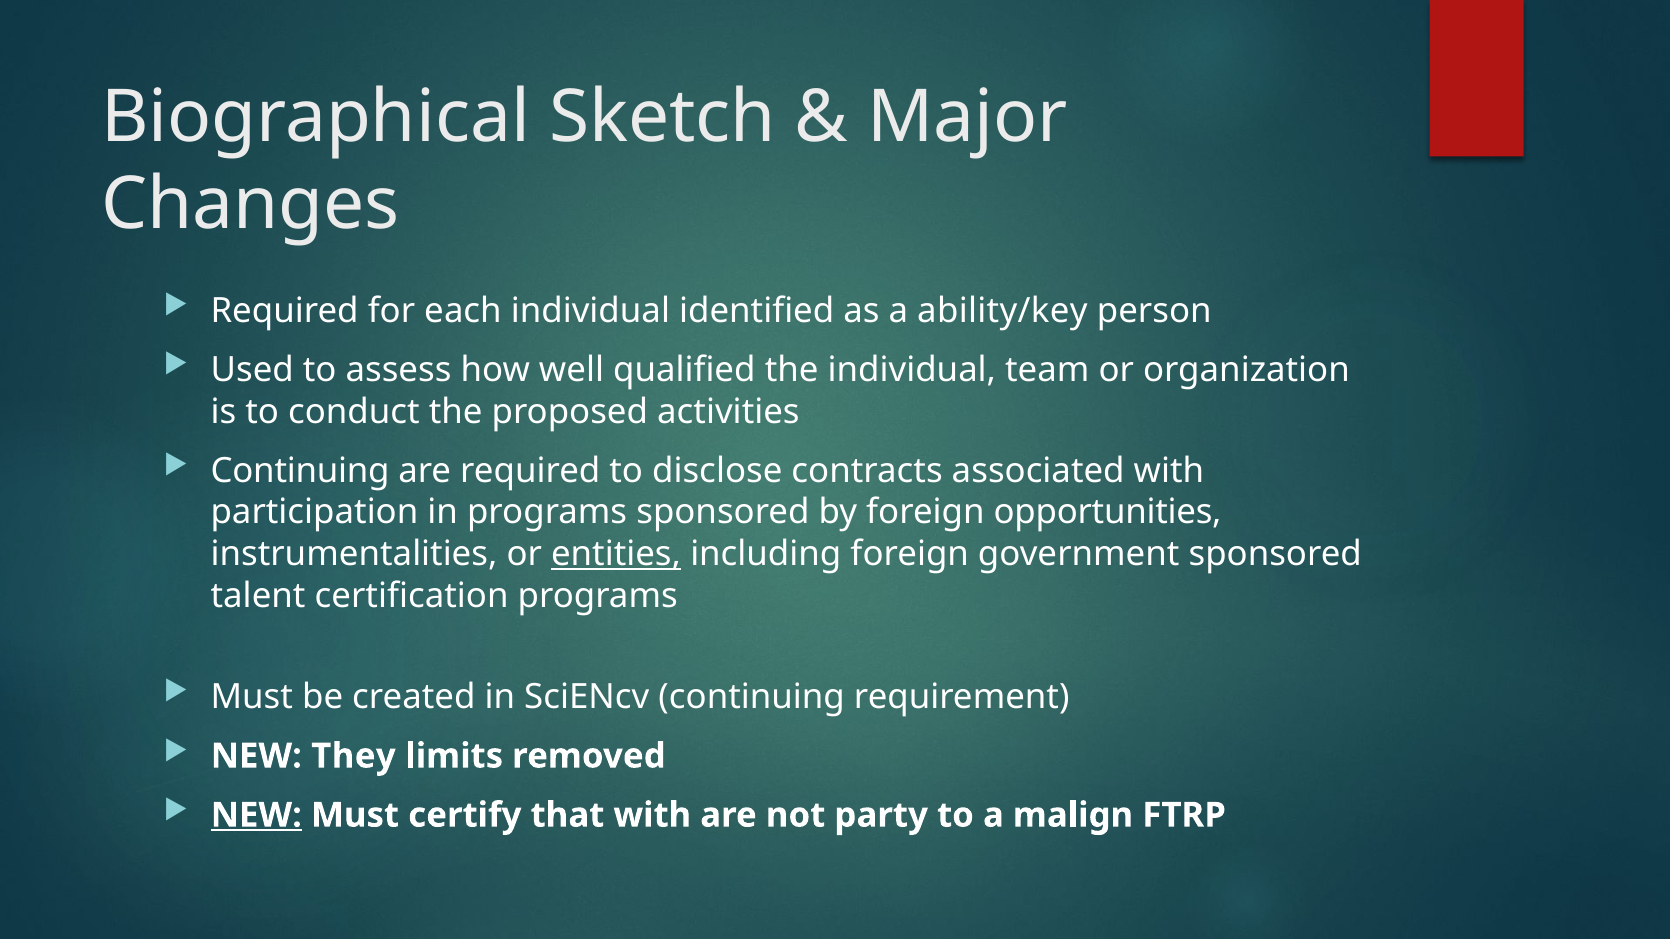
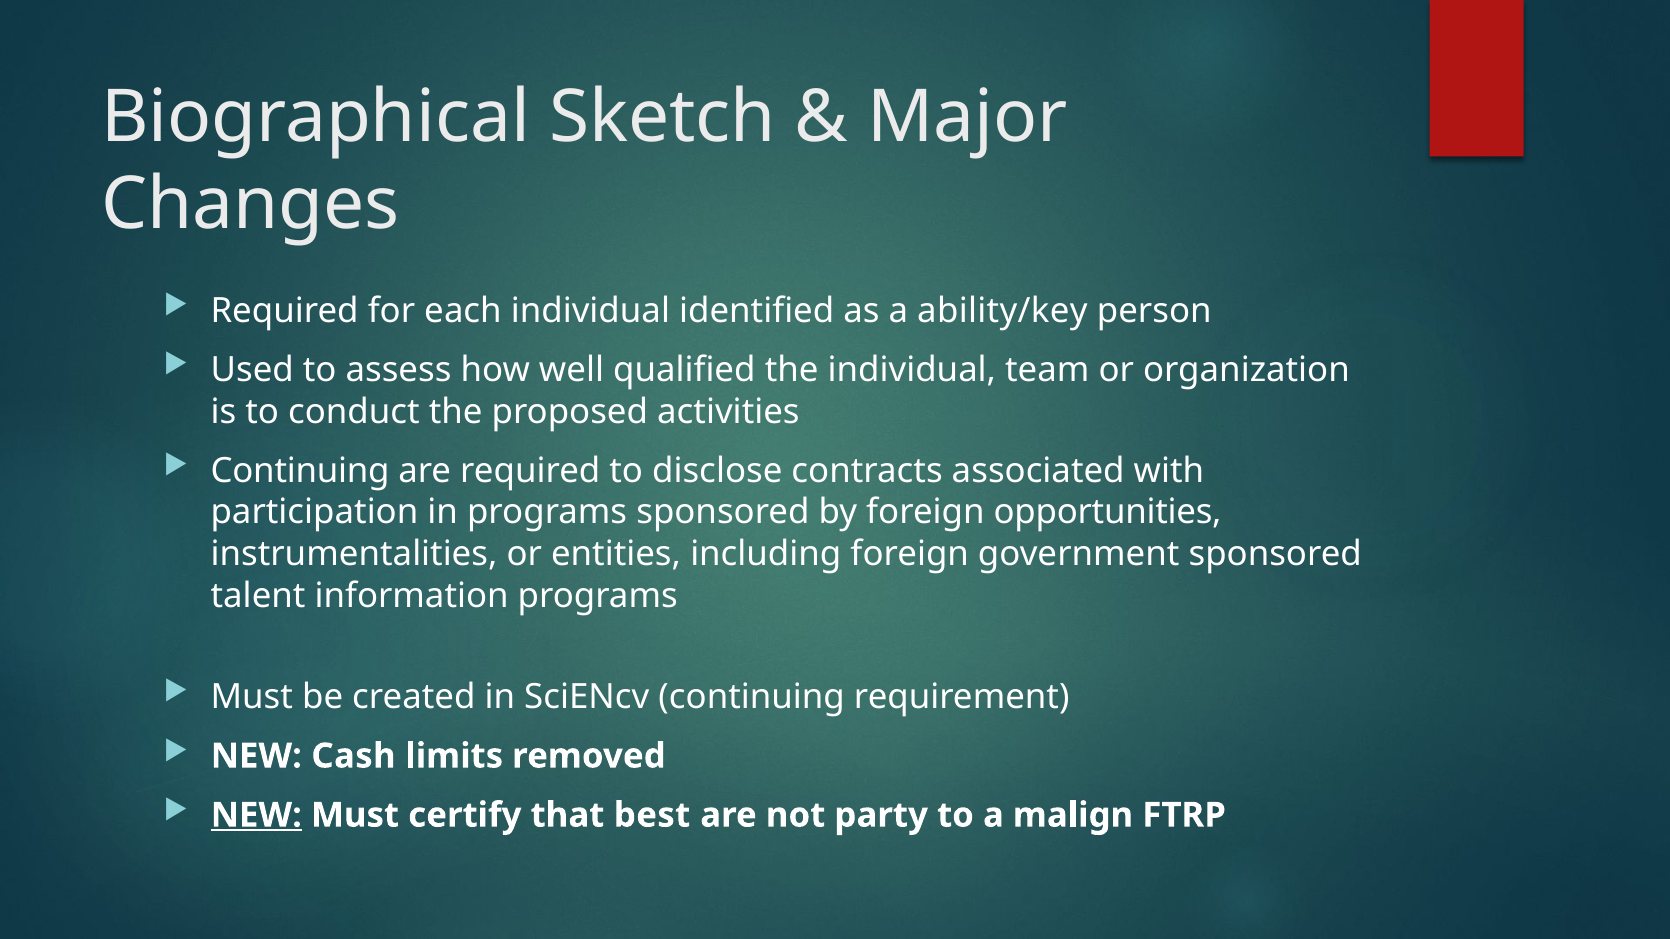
entities underline: present -> none (616, 554)
certification: certification -> information (412, 596)
They: They -> Cash (354, 756)
that with: with -> best (652, 815)
